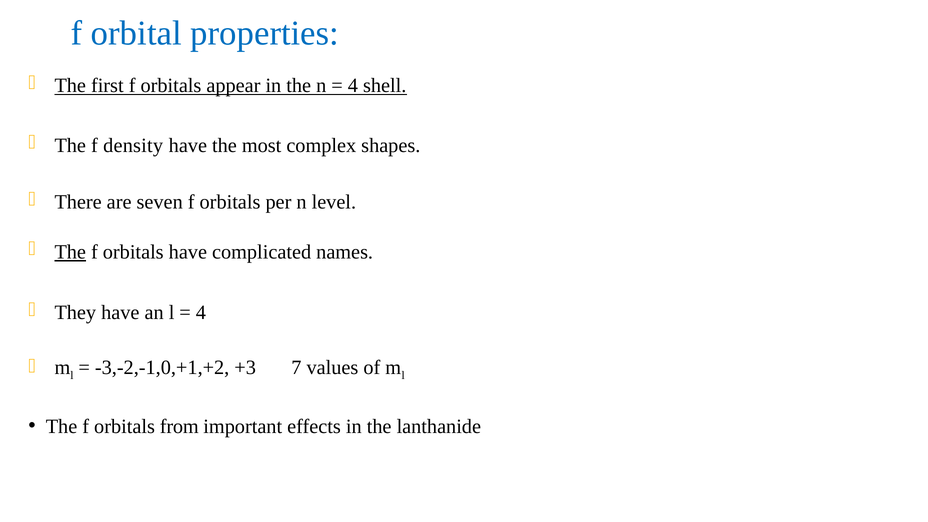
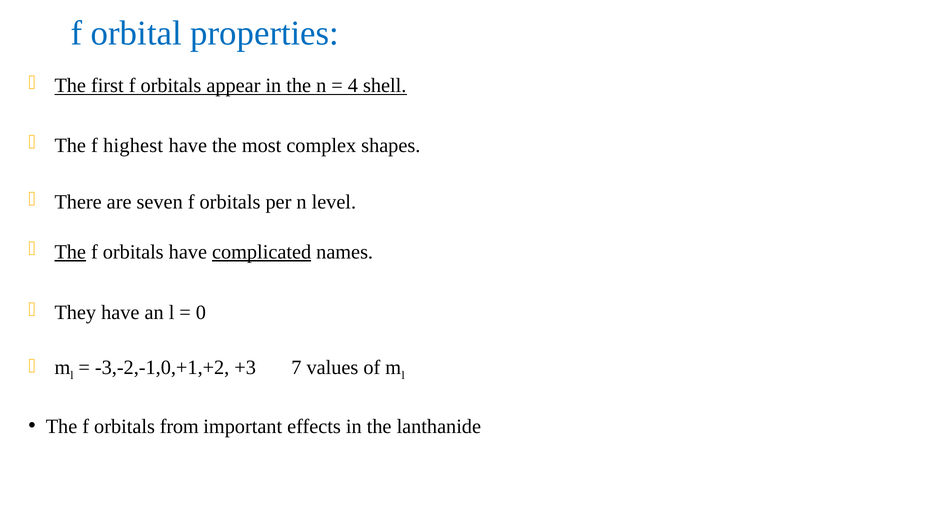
density: density -> highest (133, 145)
complicated underline: none -> present (262, 252)
4: 4 -> 0 (201, 313)
